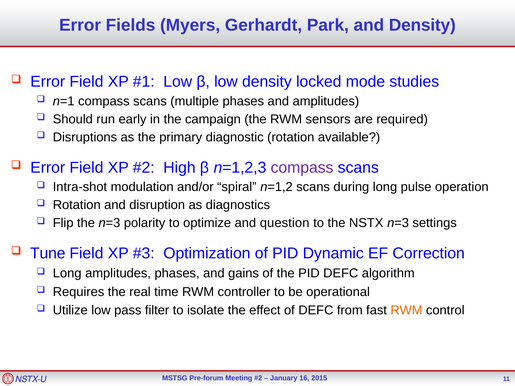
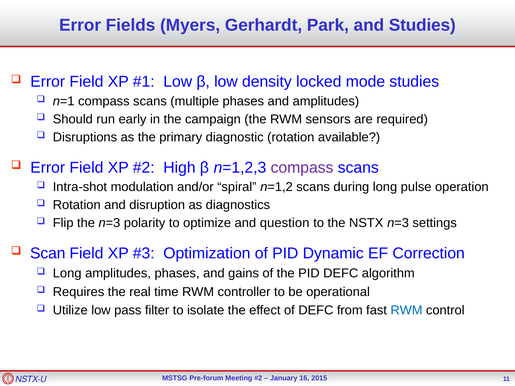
and Density: Density -> Studies (422, 25)
Tune: Tune -> Scan (48, 253)
RWM colour: orange -> blue (406, 311)
